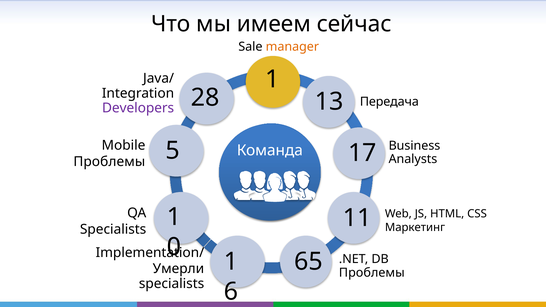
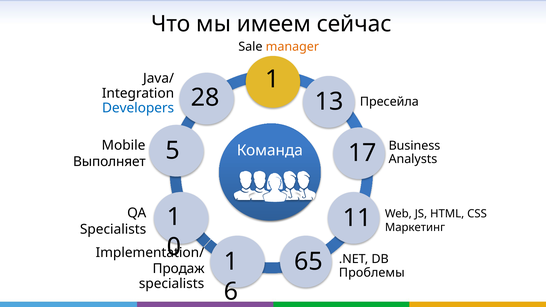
Передача: Передача -> Пресейла (389, 102)
Developers colour: purple -> blue (138, 108)
Проблемы: Проблемы -> Выполняет (109, 162)
Умерли: Умерли -> Продаж (179, 269)
